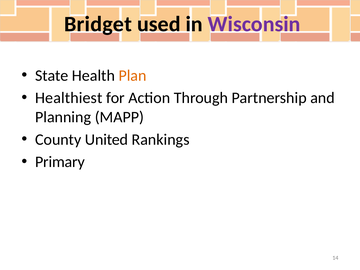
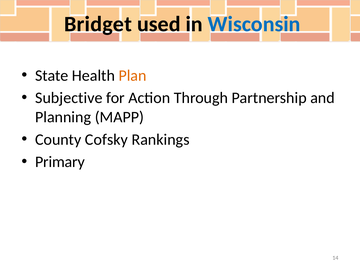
Wisconsin colour: purple -> blue (254, 24)
Healthiest: Healthiest -> Subjective (69, 98)
United: United -> Cofsky (106, 140)
